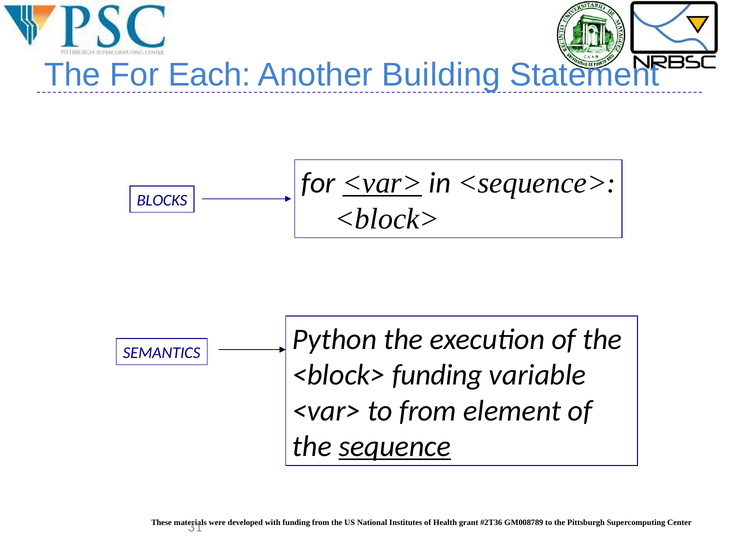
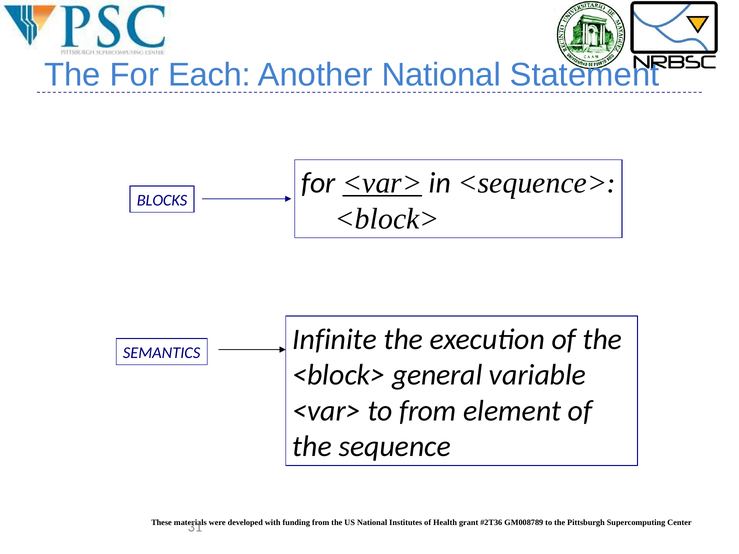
Another Building: Building -> National (441, 75)
Python: Python -> Infinite (335, 340)
<block> funding: funding -> general (437, 375)
sequence underline: present -> none (395, 447)
